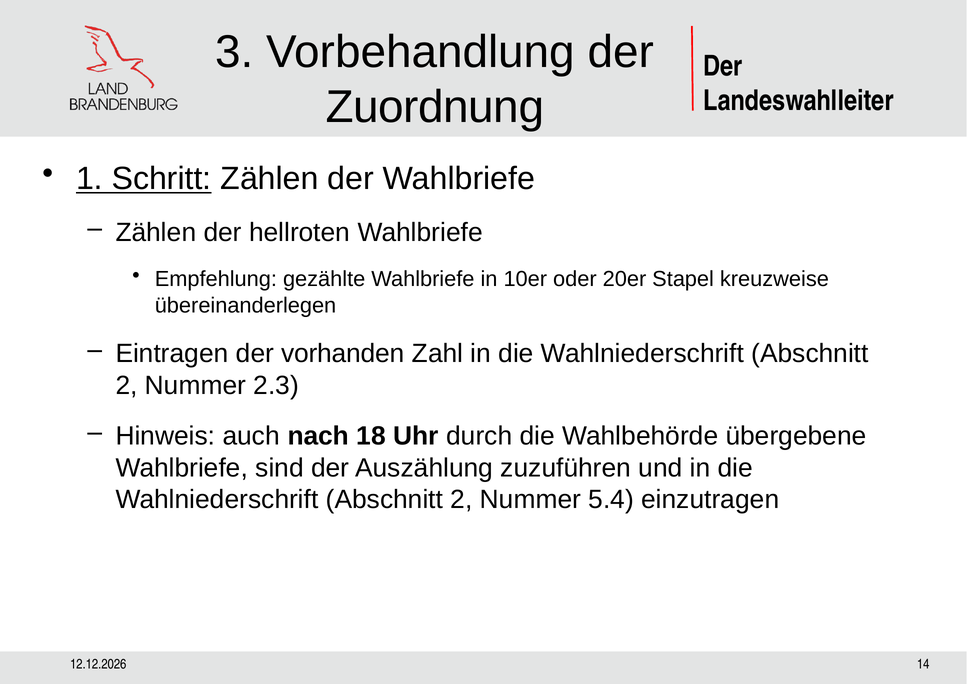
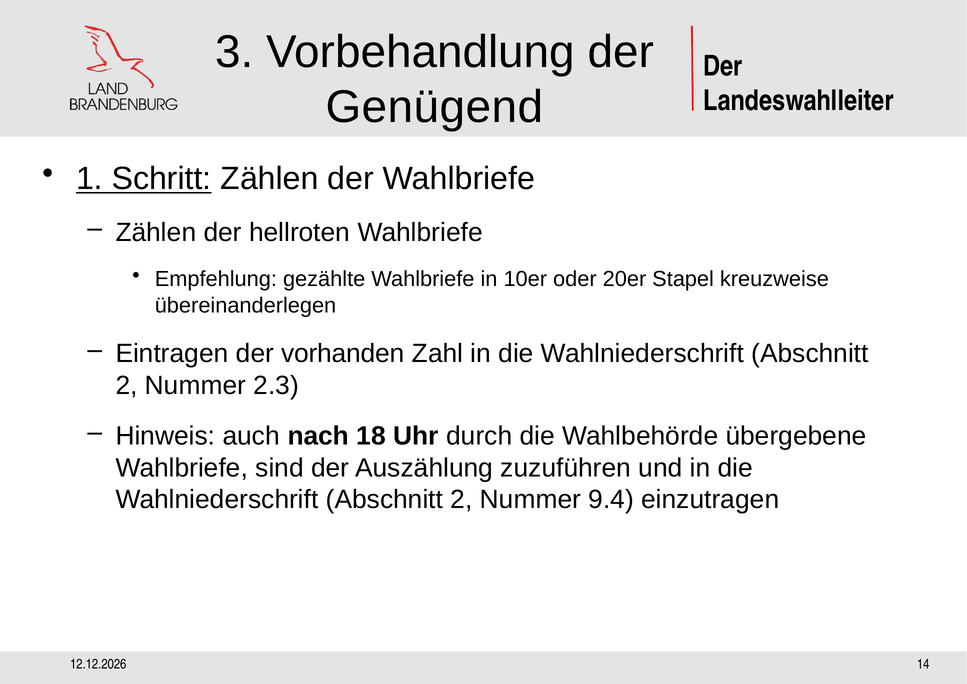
Zuordnung: Zuordnung -> Genügend (434, 107)
5.4: 5.4 -> 9.4 (611, 499)
